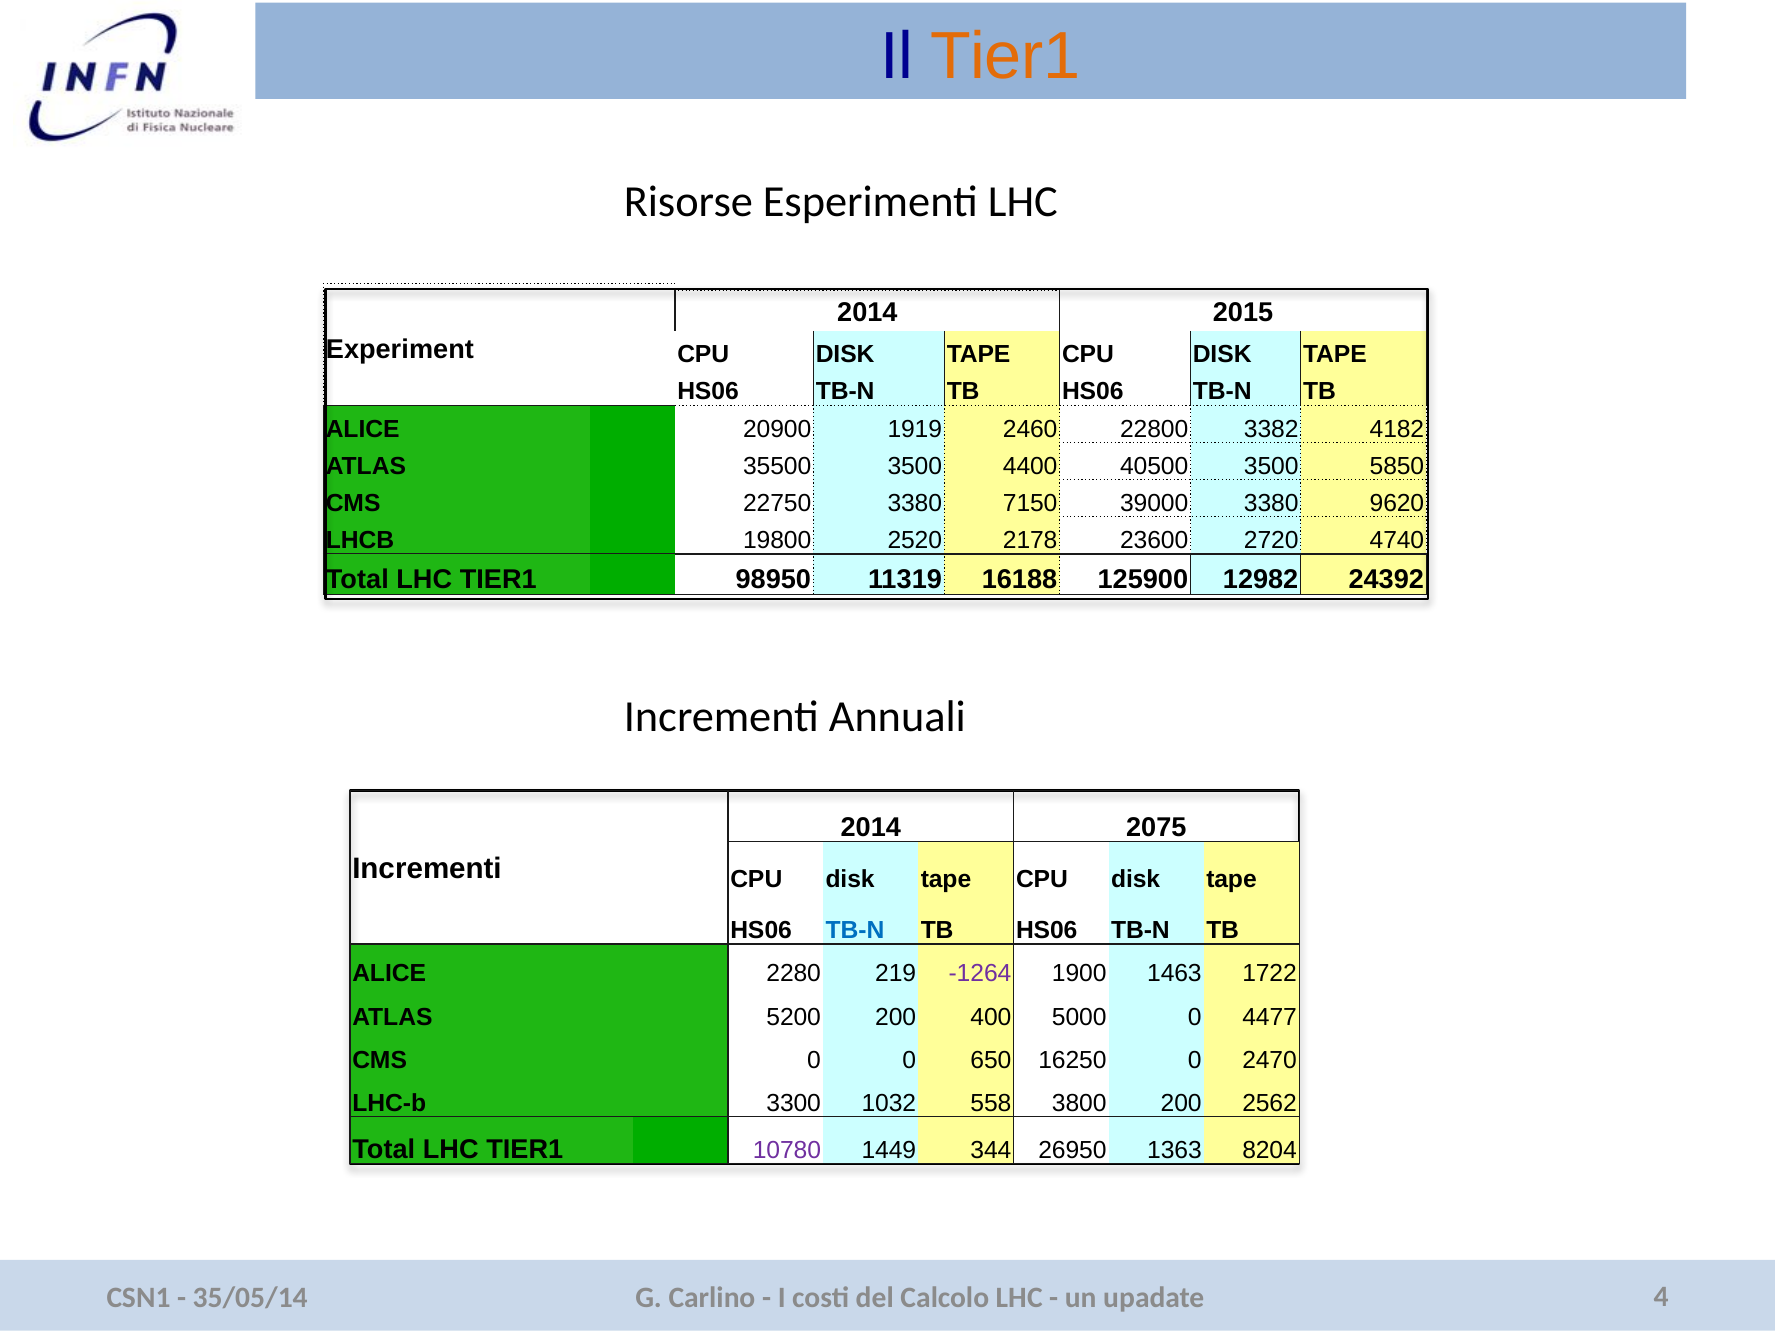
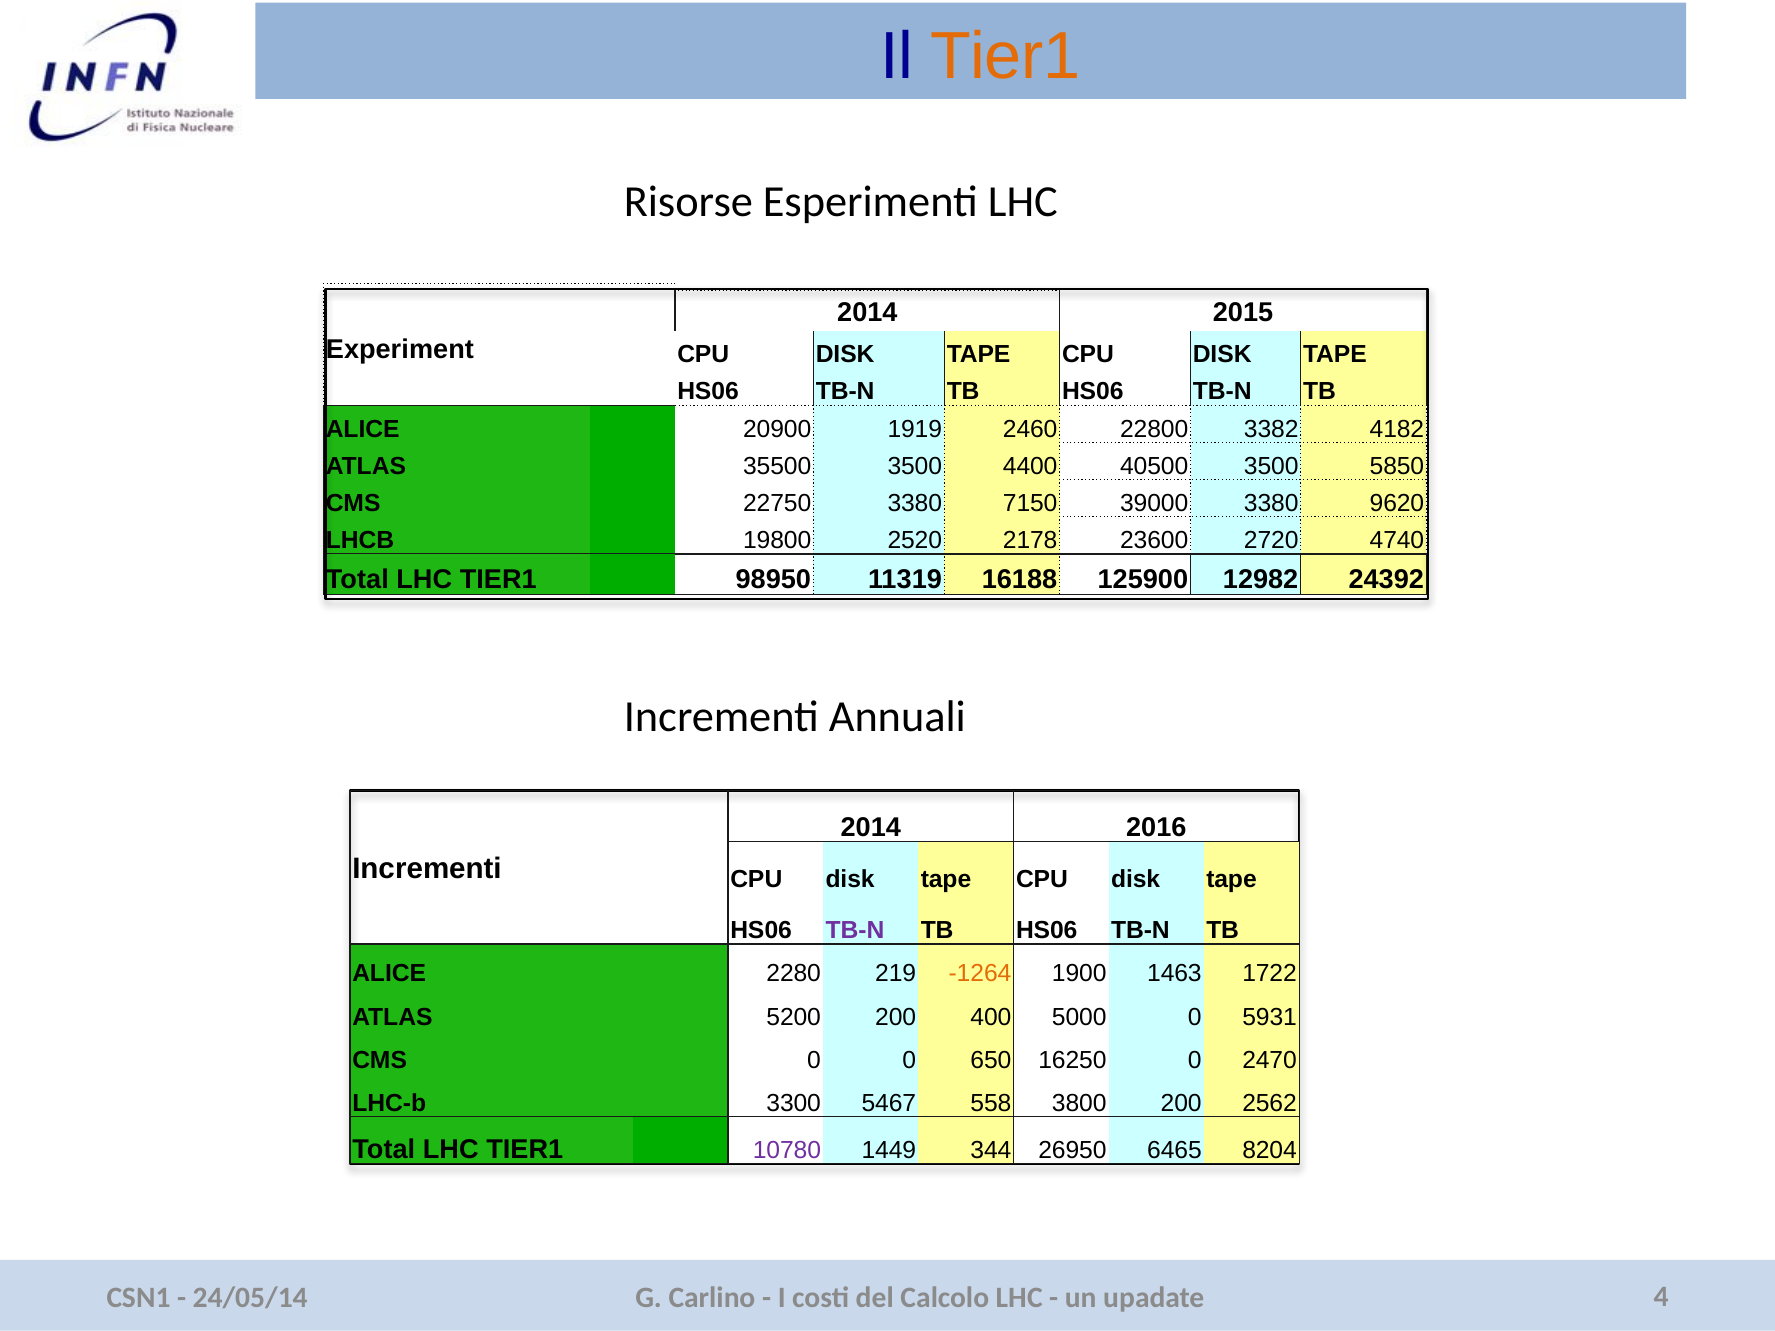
2075: 2075 -> 2016 (1156, 827)
TB-N colour: blue -> purple (855, 931)
-1264 colour: purple -> orange (980, 974)
4477: 4477 -> 5931 (1270, 1017)
1032: 1032 -> 5467 (889, 1103)
1363: 1363 -> 6465 (1174, 1151)
35/05/14: 35/05/14 -> 24/05/14 (250, 1298)
